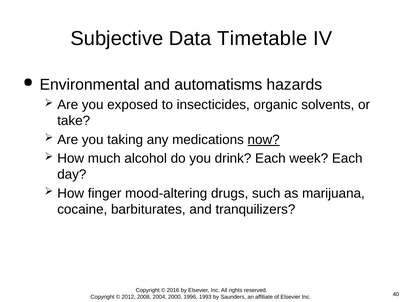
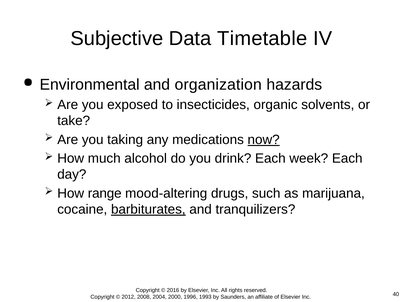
automatisms: automatisms -> organization (218, 85)
finger: finger -> range (105, 194)
barbiturates underline: none -> present (148, 210)
